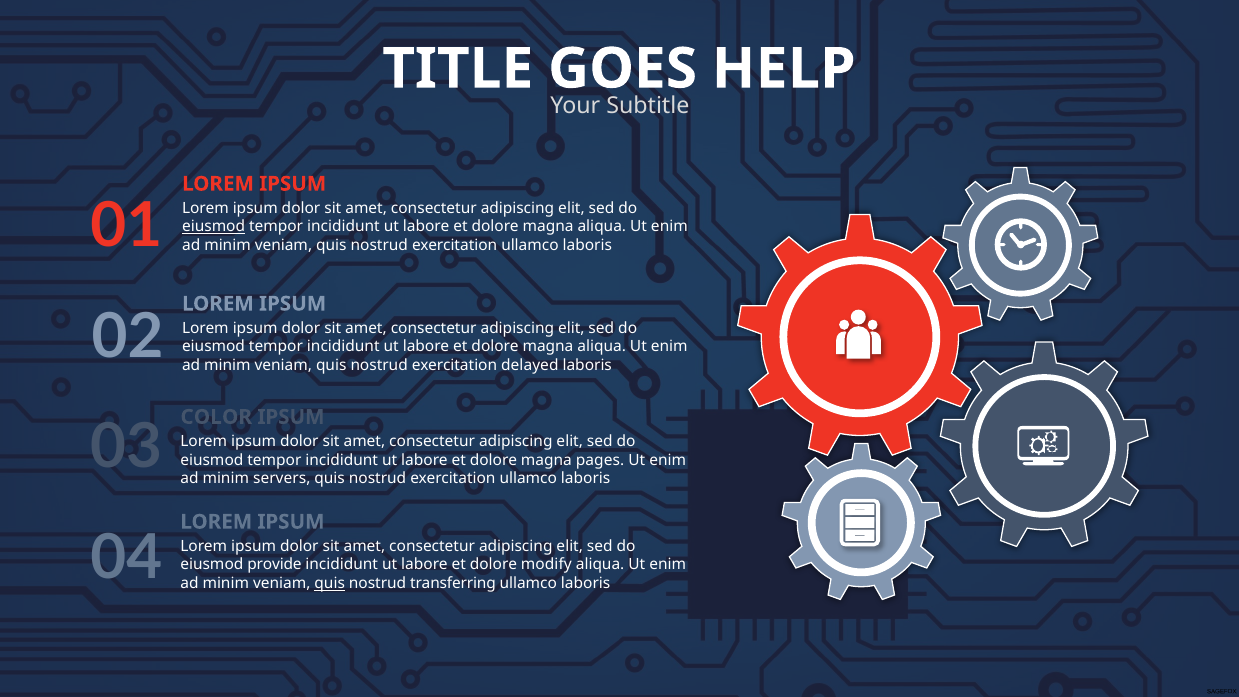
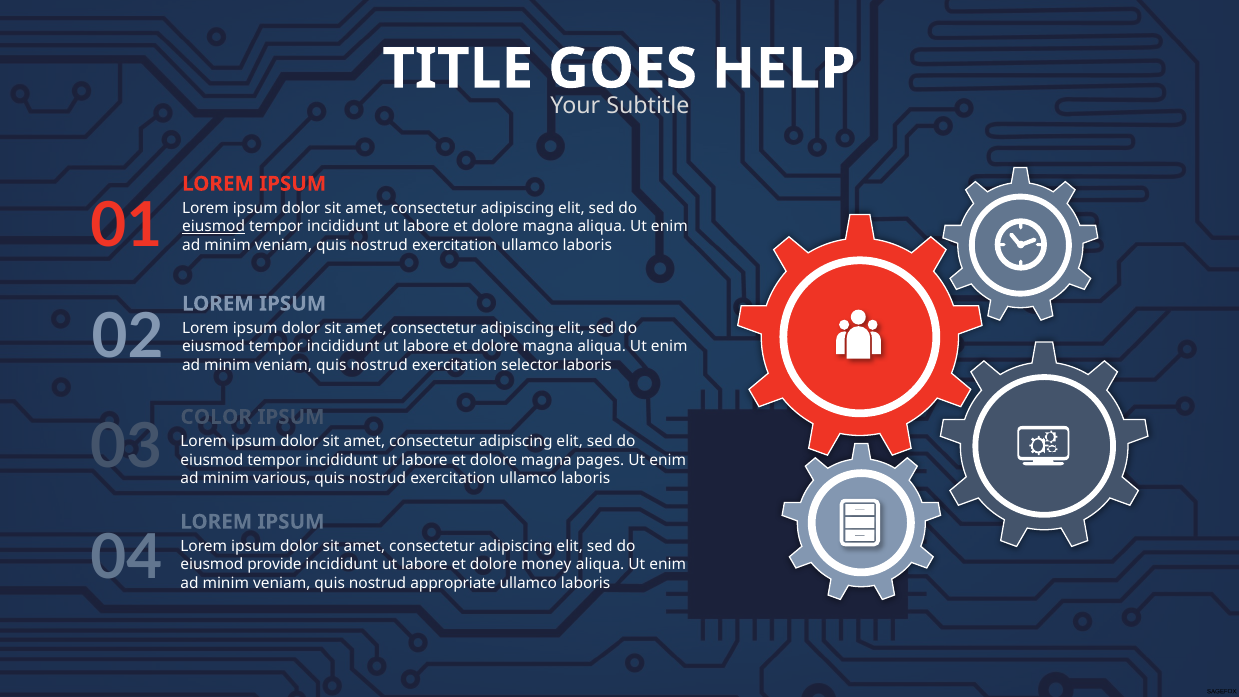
delayed: delayed -> selector (530, 365)
servers: servers -> various (282, 479)
modify: modify -> money (546, 565)
quis underline: present -> none (330, 583)
transferring: transferring -> appropriate (453, 583)
